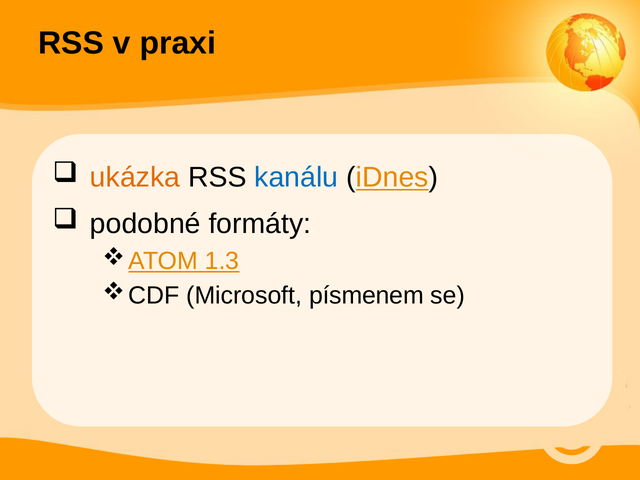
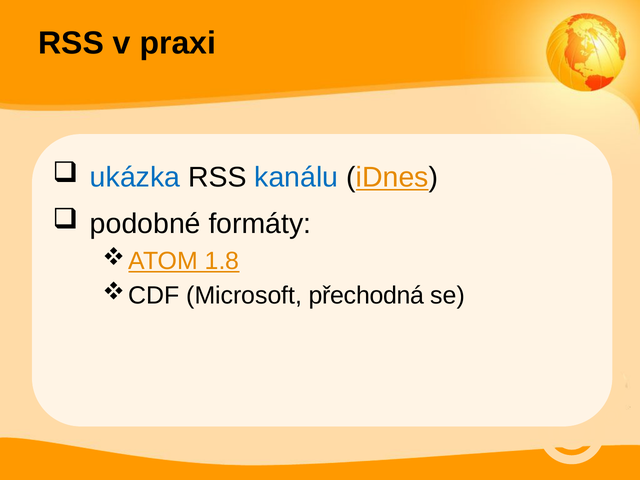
ukázka colour: orange -> blue (135, 177)
1.3: 1.3 -> 1.8 (222, 261)
písmenem: písmenem -> přechodná (366, 296)
